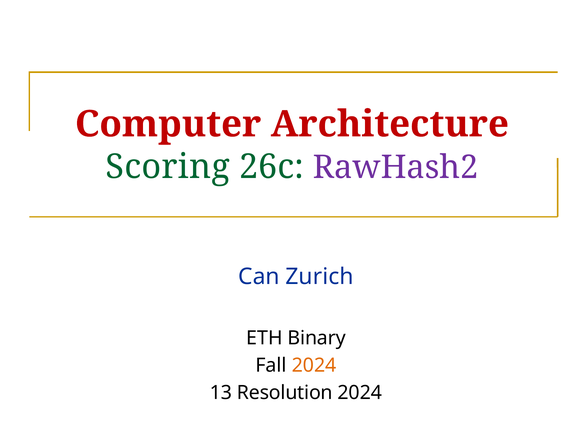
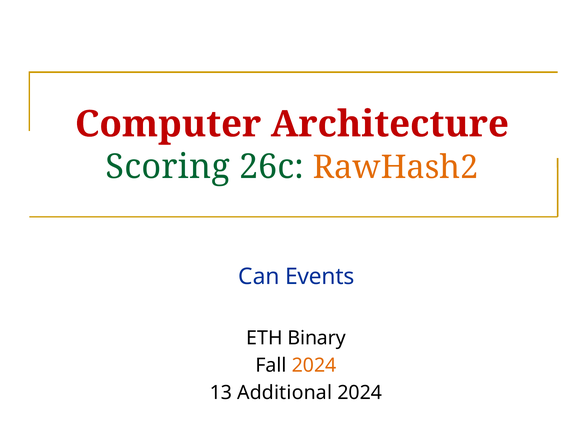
RawHash2 colour: purple -> orange (396, 167)
Zurich: Zurich -> Events (320, 276)
Resolution: Resolution -> Additional (285, 392)
